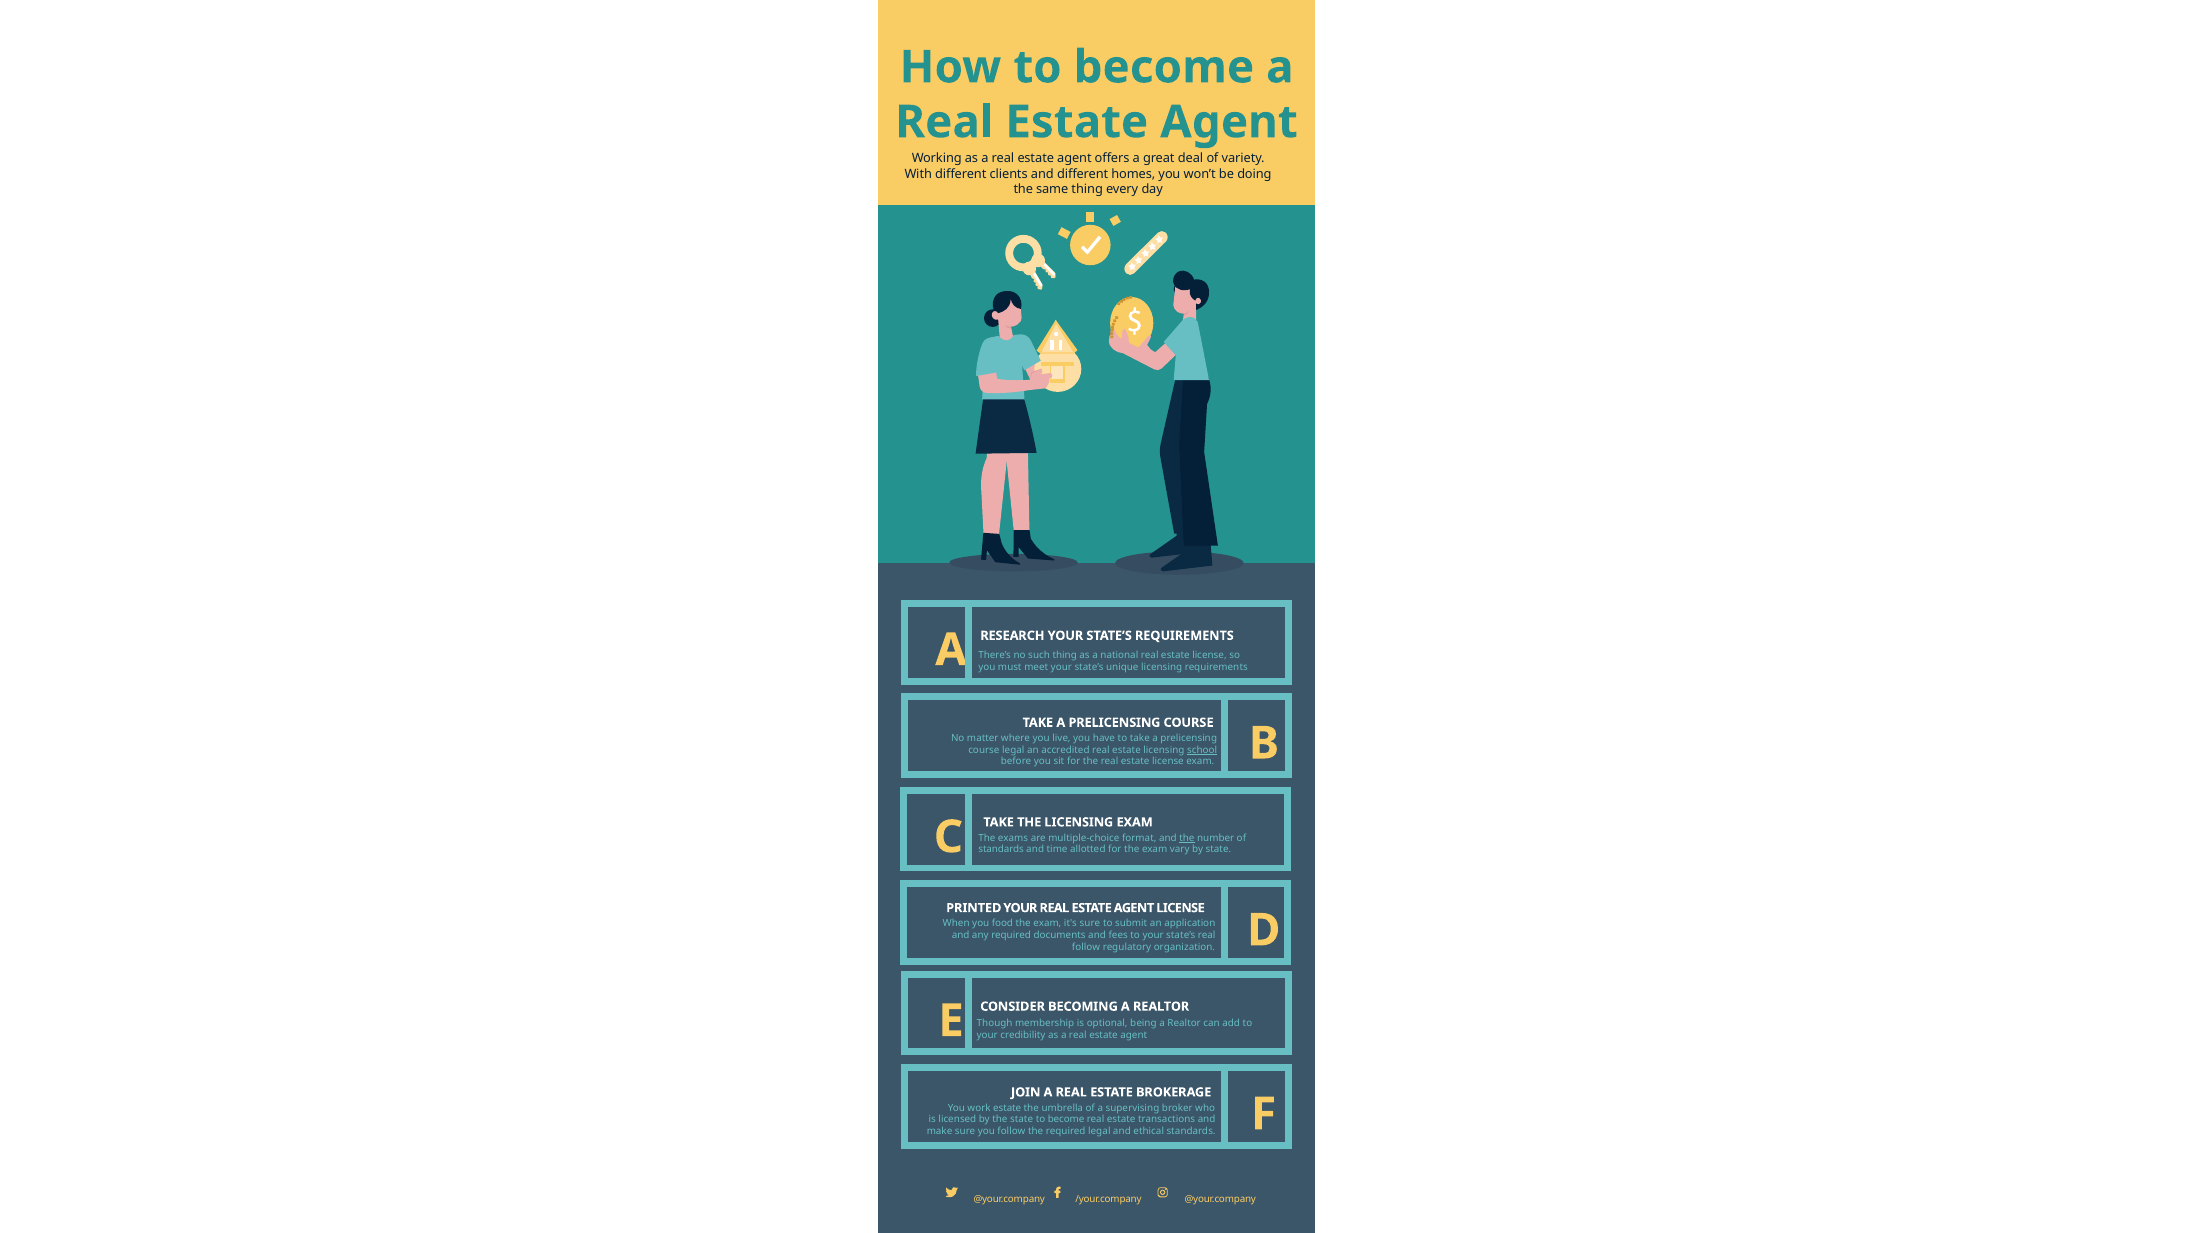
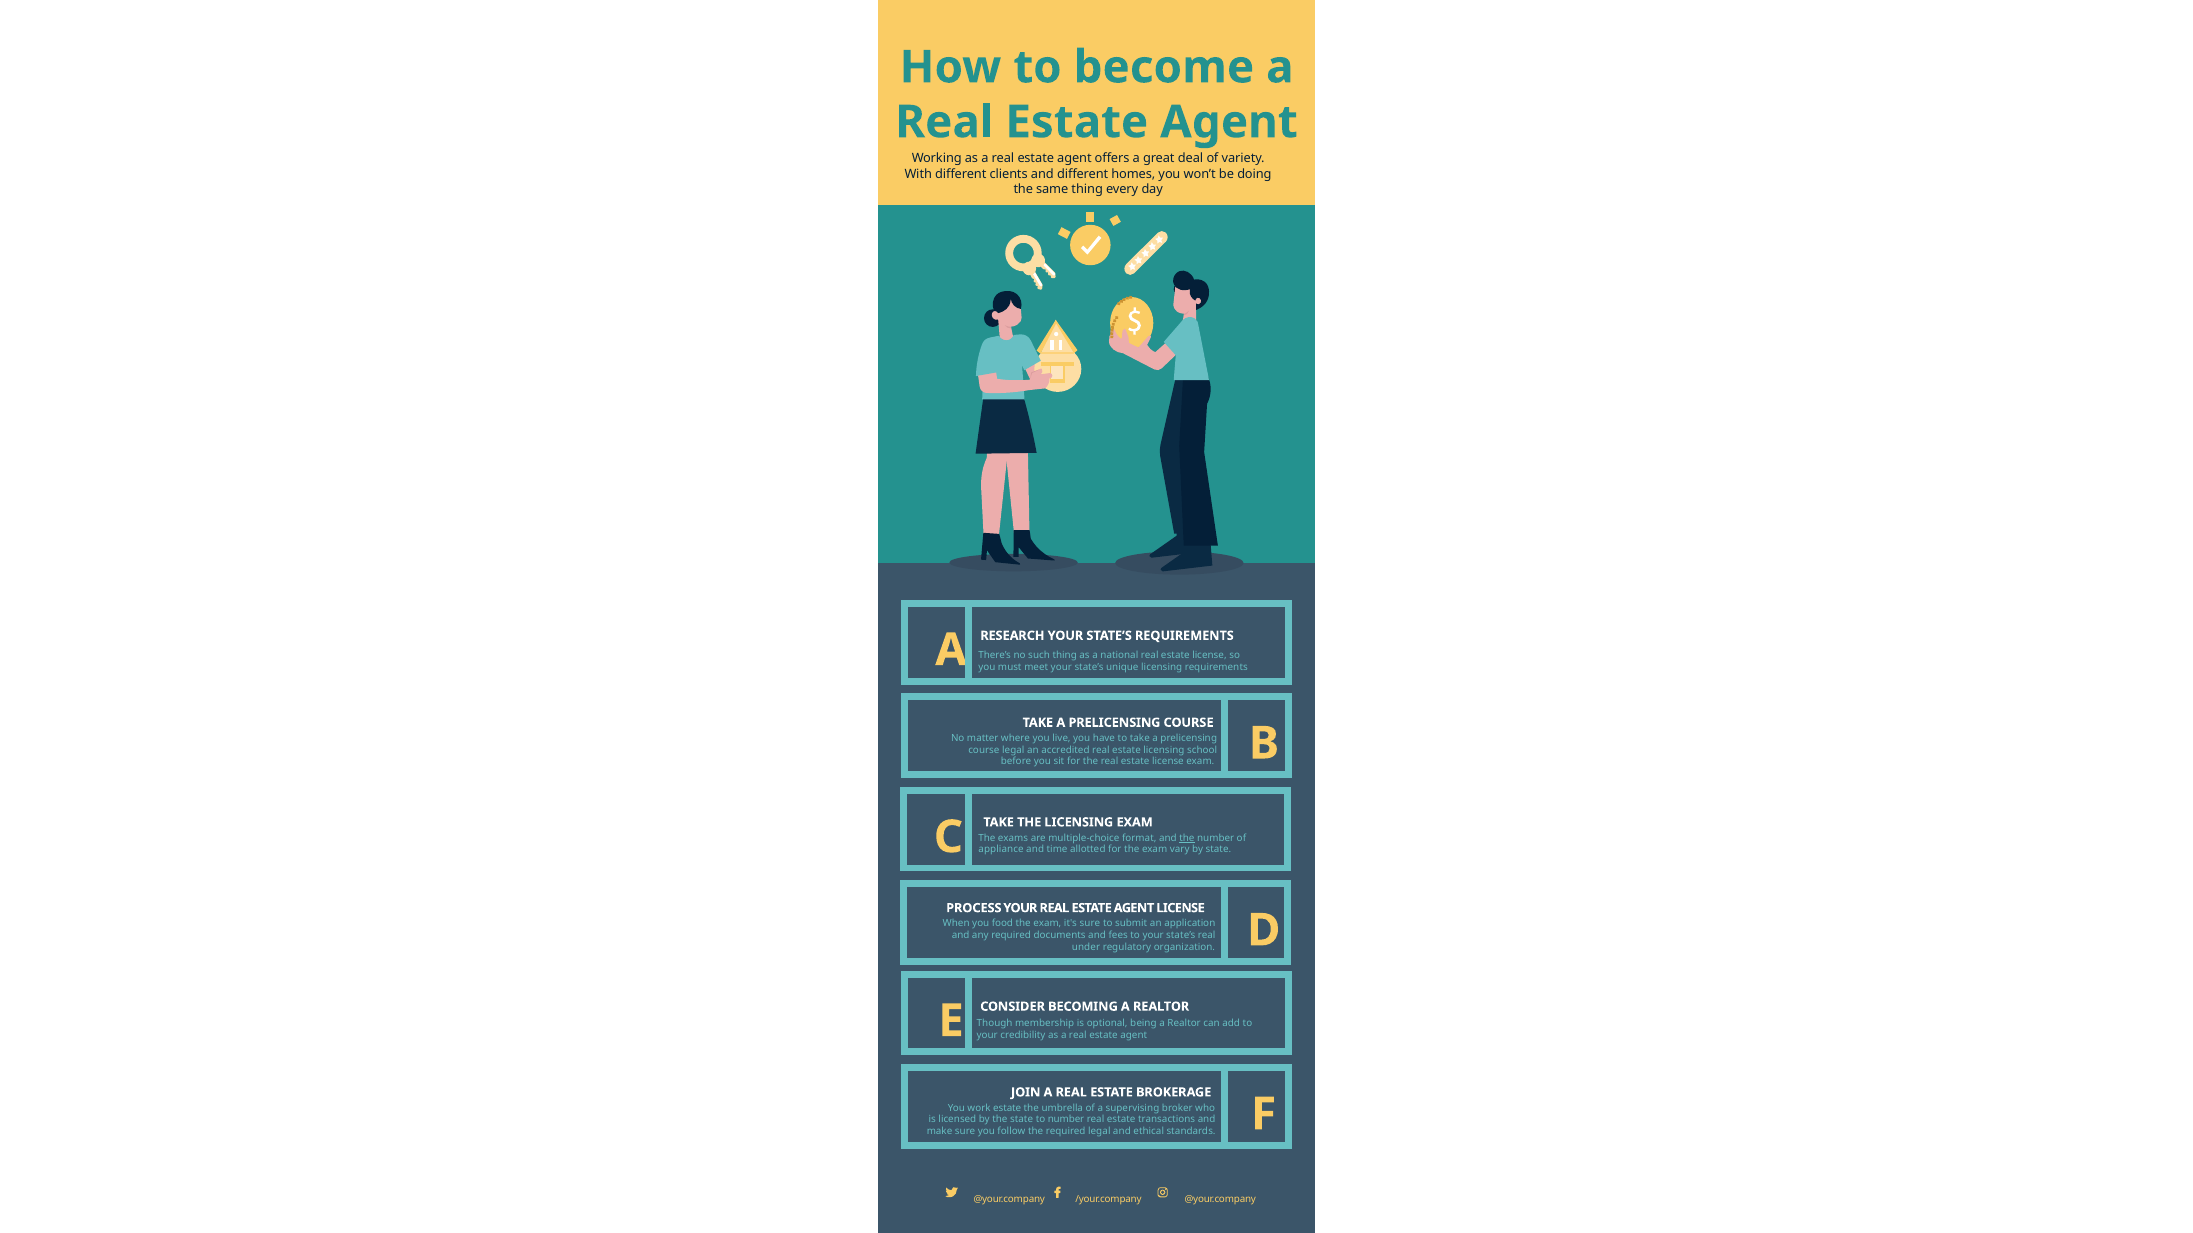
school underline: present -> none (1202, 750)
standards: standards -> appliance (1001, 850)
PRINTED: PRINTED -> PROCESS (974, 908)
follow: follow -> under (1086, 948)
state to become: become -> number (1066, 1120)
